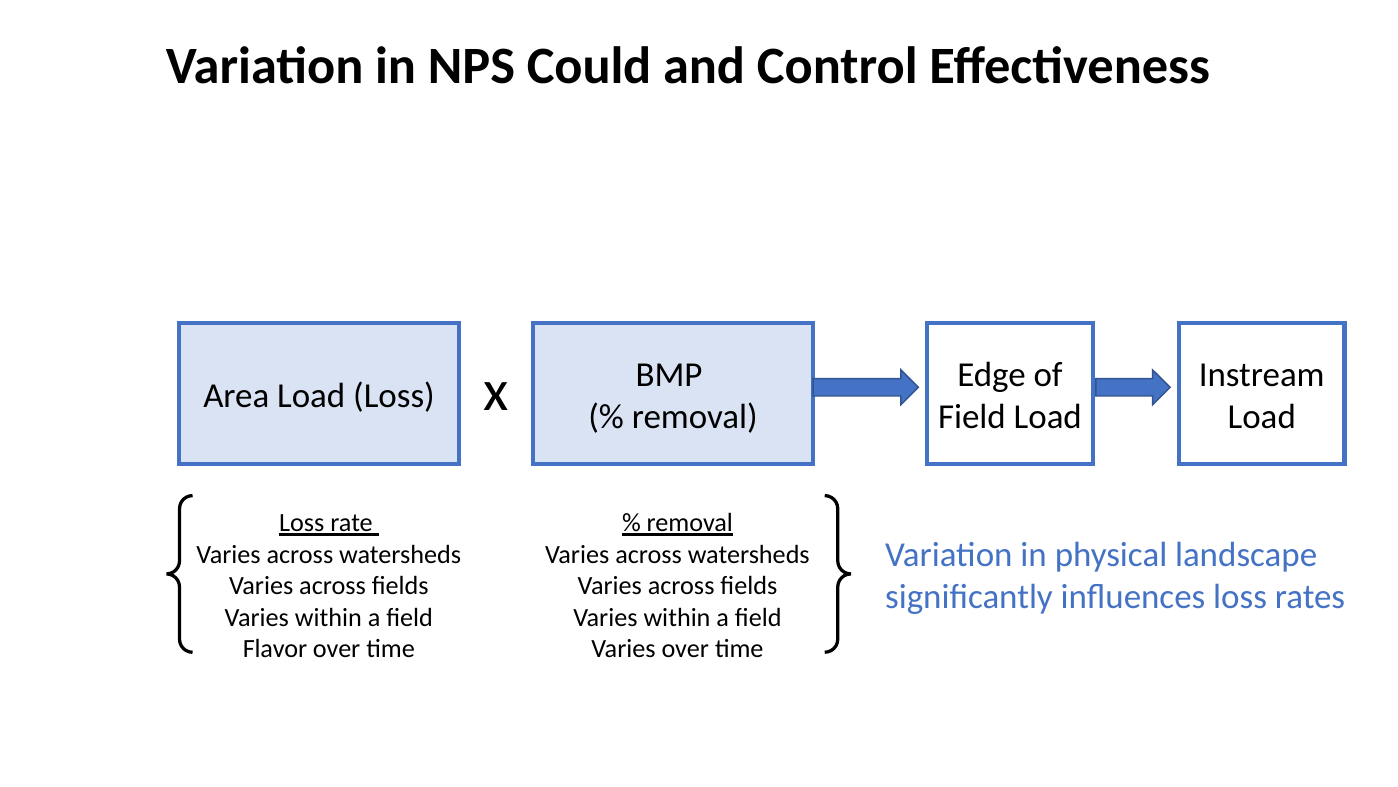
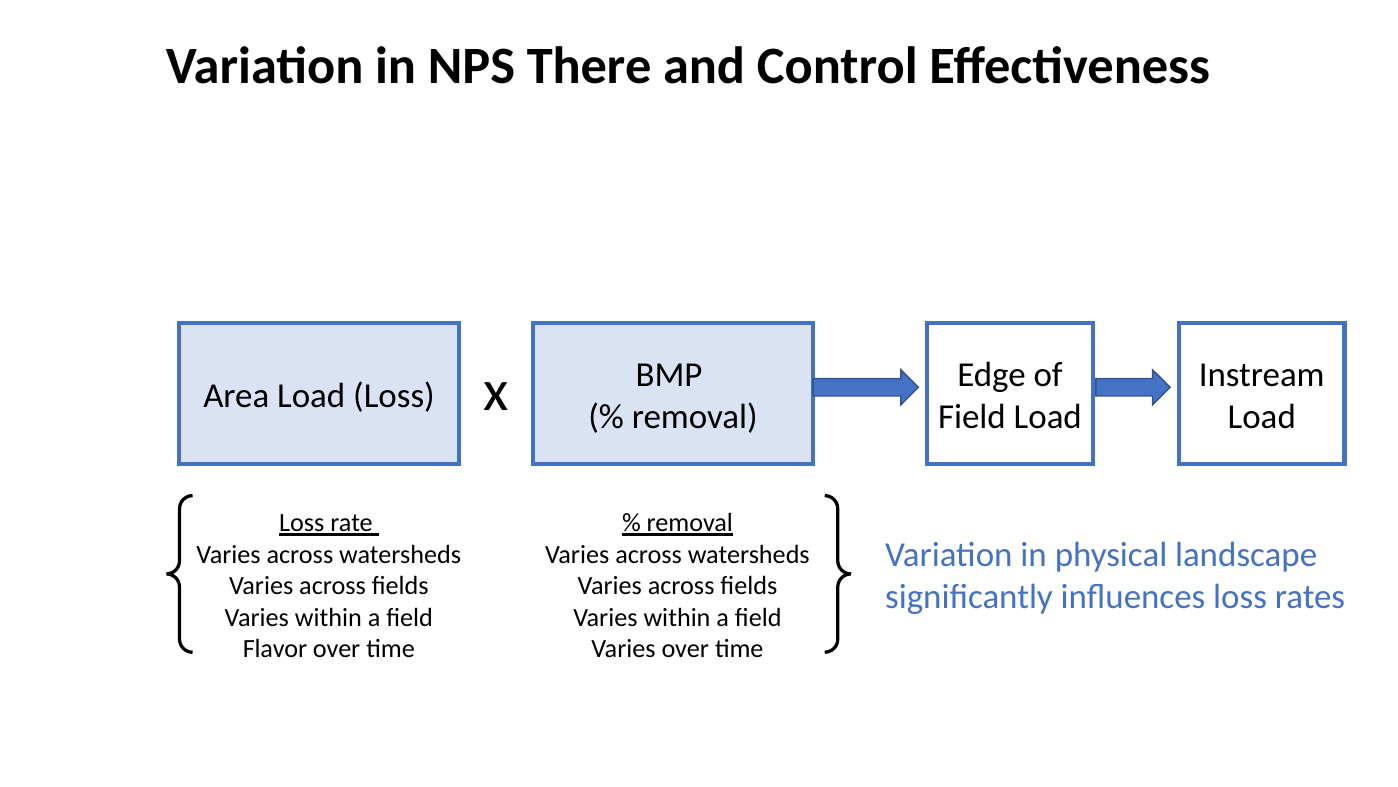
Could: Could -> There (589, 66)
